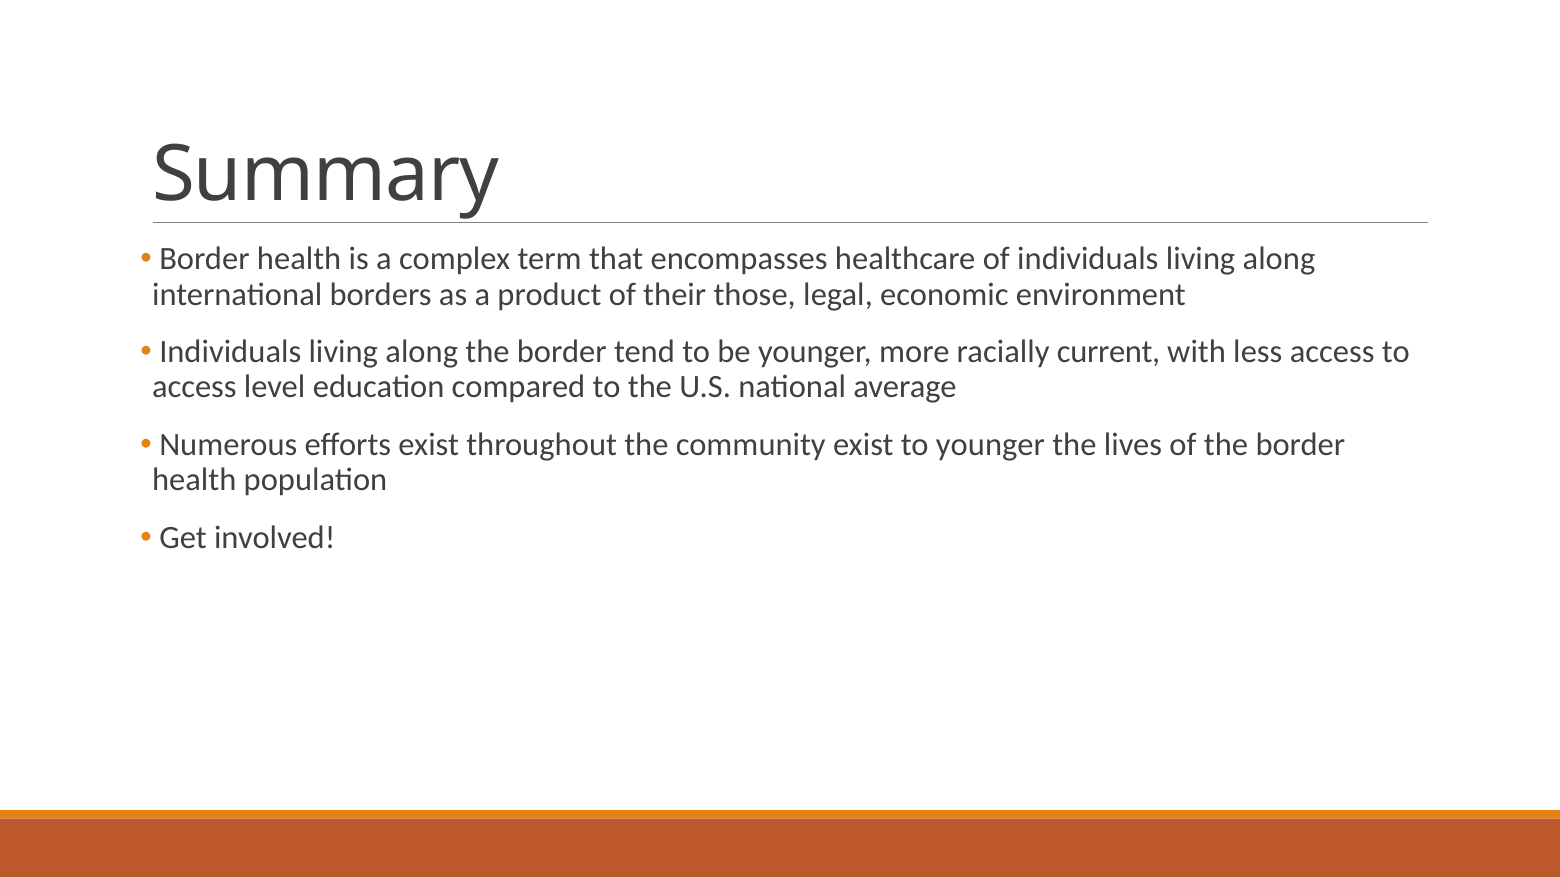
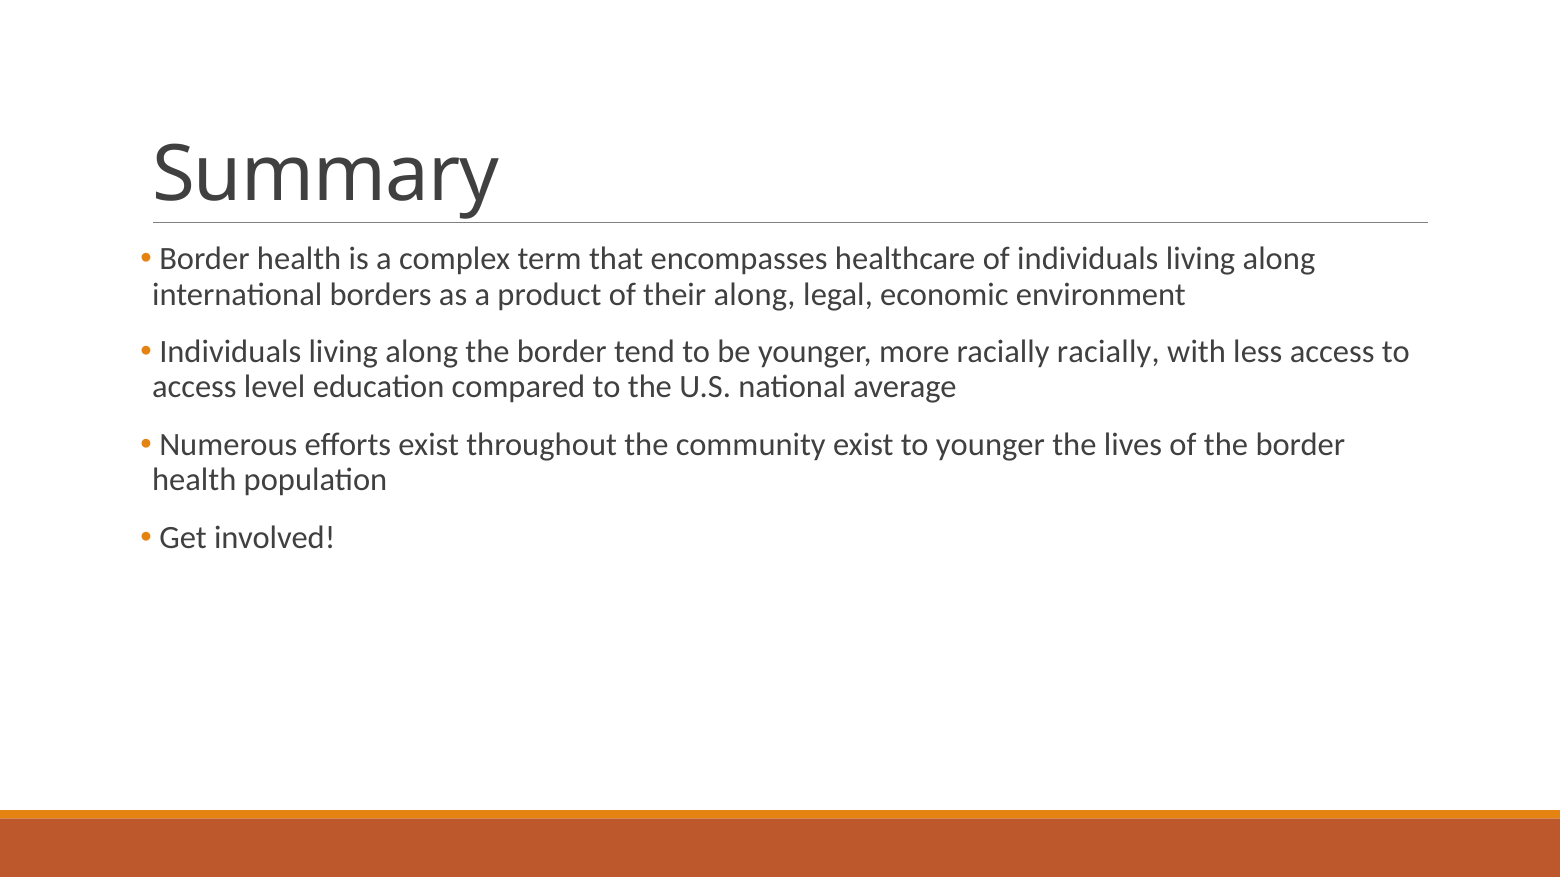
their those: those -> along (755, 294)
racially current: current -> racially (1108, 352)
